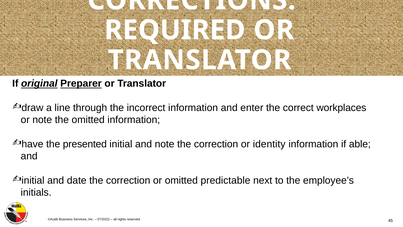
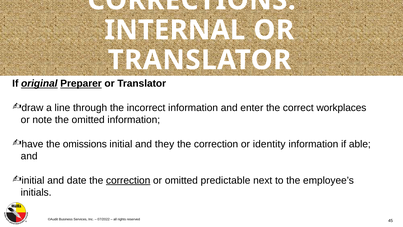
REQUIRED: REQUIRED -> INTERNAL (175, 30)
presented: presented -> omissions (85, 144)
and note: note -> they (165, 144)
correction underline: none -> present (128, 180)
